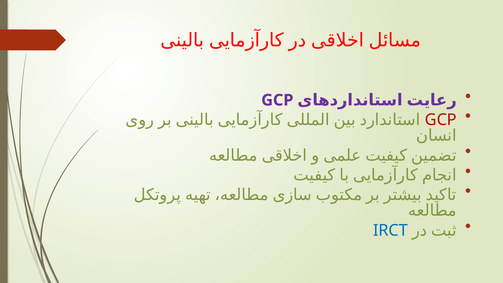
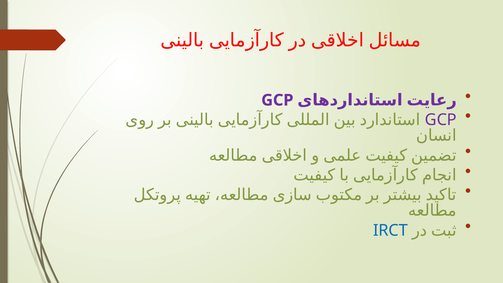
GCP colour: red -> purple (441, 120)
